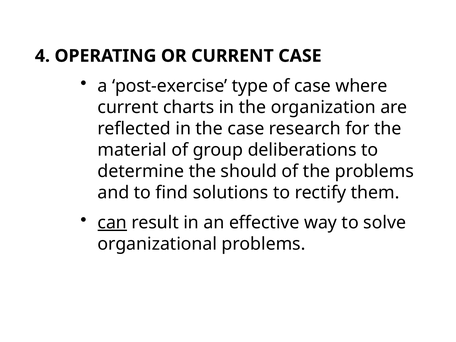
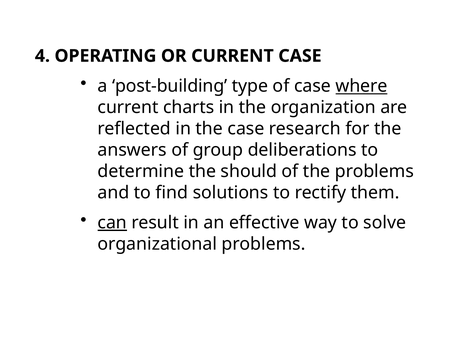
post-exercise: post-exercise -> post-building (170, 86)
where underline: none -> present (361, 86)
material: material -> answers (132, 150)
